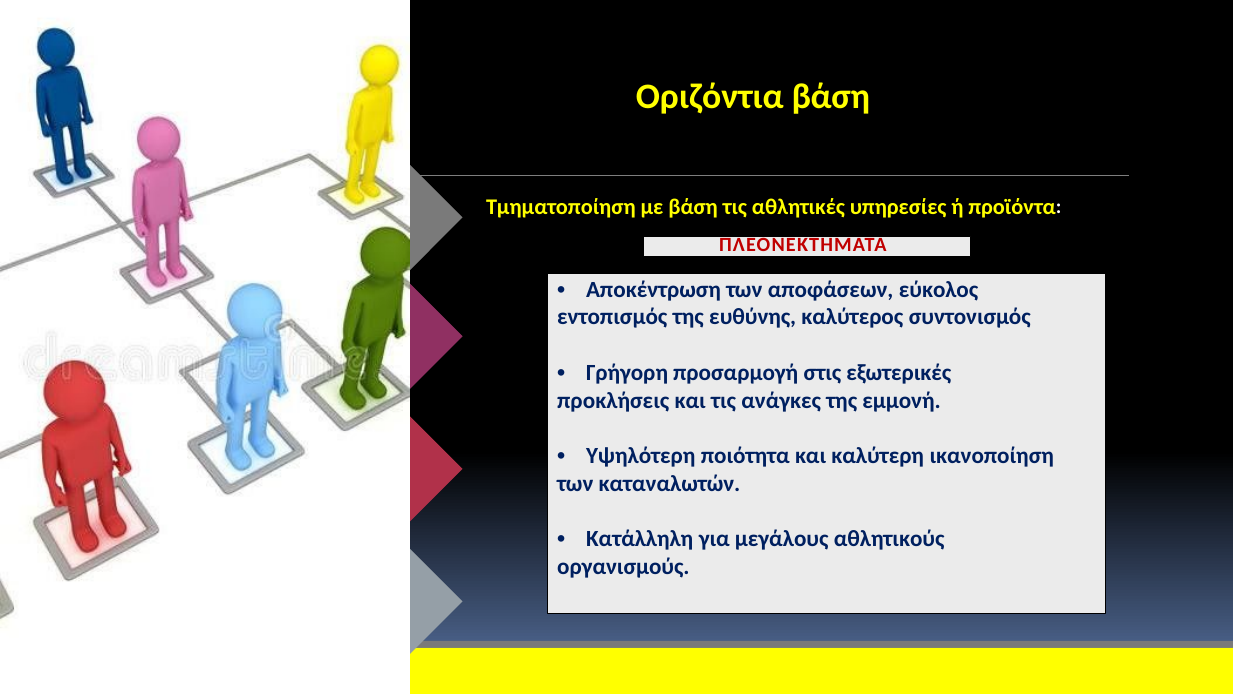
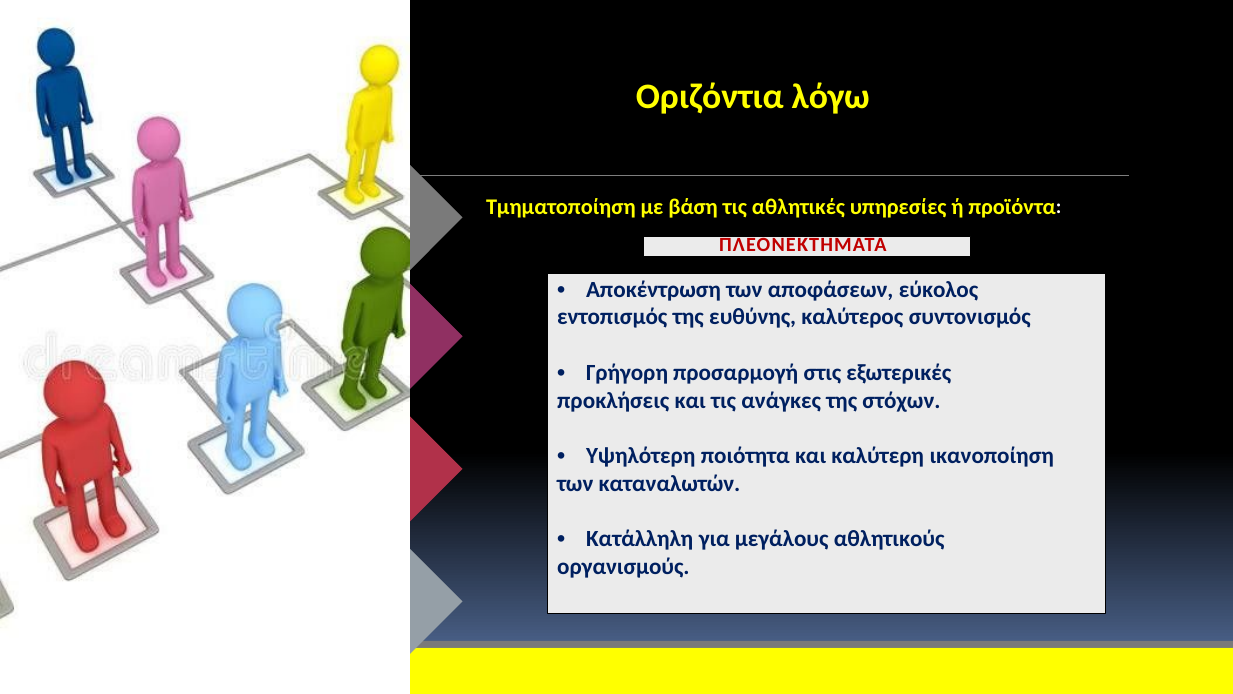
Οριζόντια βάση: βάση -> λόγω (831, 97)
εμμονή: εμμονή -> στόχων (902, 400)
